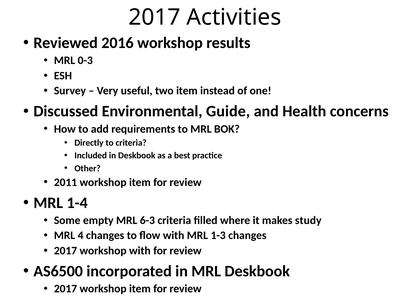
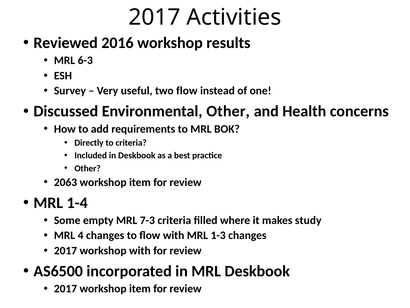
0-3: 0-3 -> 6-3 (85, 60)
two item: item -> flow (187, 91)
Environmental Guide: Guide -> Other (228, 111)
2011: 2011 -> 2063 (66, 182)
6-3: 6-3 -> 7-3 (147, 220)
